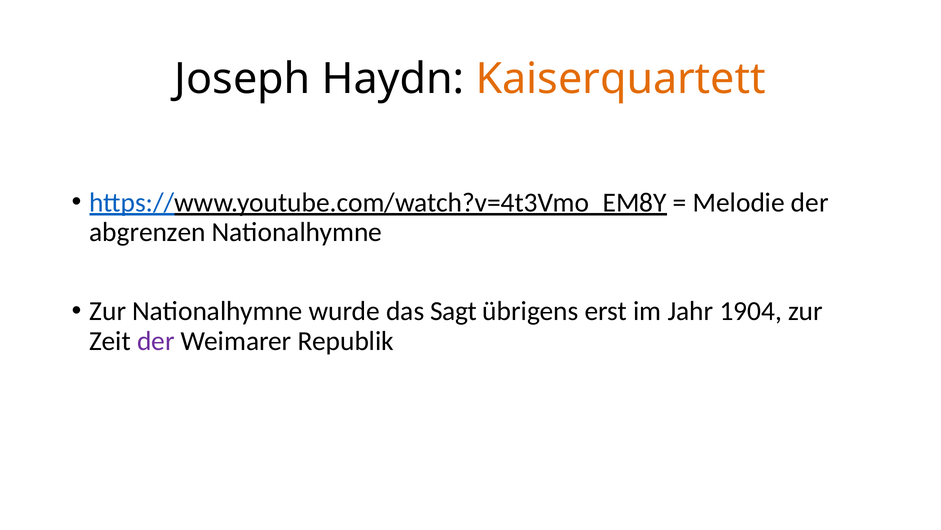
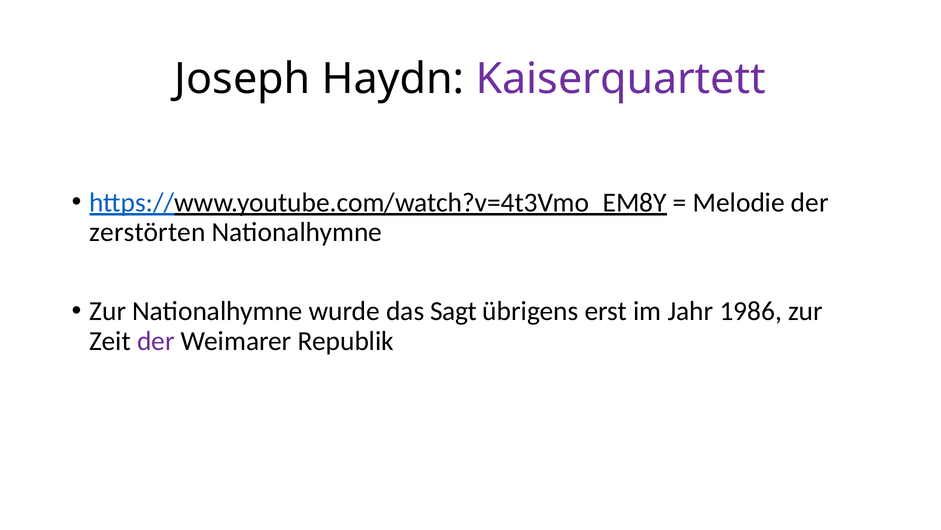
Kaiserquartett colour: orange -> purple (621, 79)
abgrenzen: abgrenzen -> zerstörten (147, 232)
1904: 1904 -> 1986 (751, 311)
